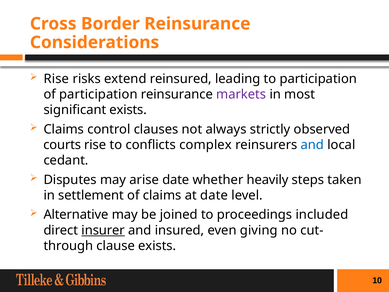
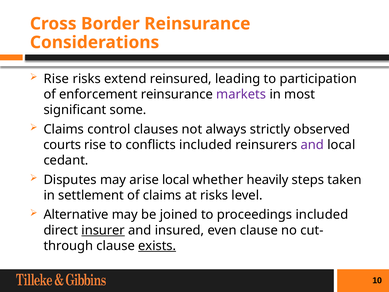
of participation: participation -> enforcement (98, 94)
significant exists: exists -> some (128, 110)
conflicts complex: complex -> included (206, 145)
and colour: blue -> purple (312, 145)
arise date: date -> local (176, 180)
at date: date -> risks (214, 195)
even giving: giving -> clause (259, 230)
exists underline: none -> present (157, 246)
